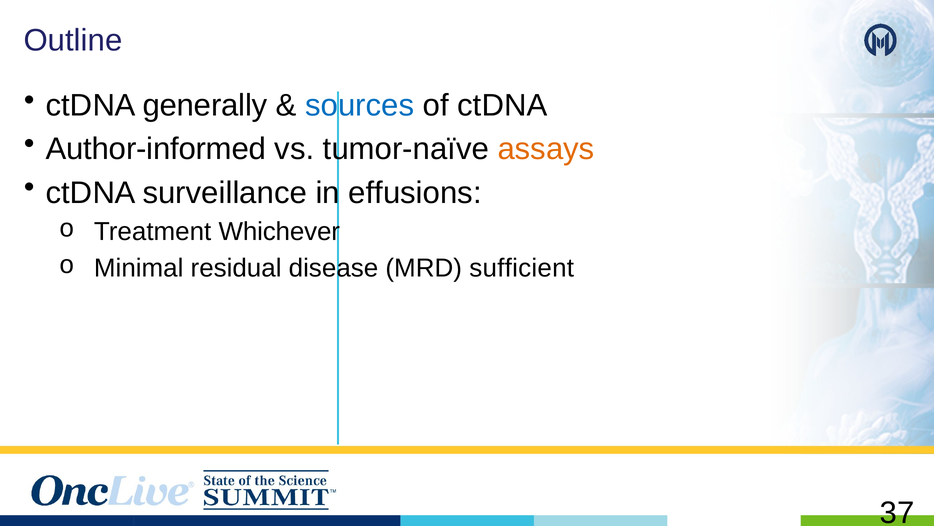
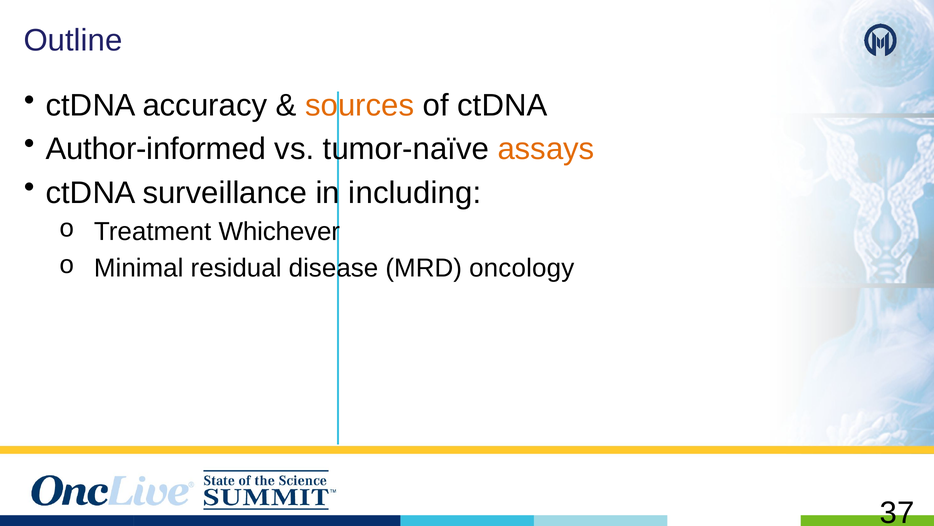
generally: generally -> accuracy (205, 106)
sources colour: blue -> orange (360, 106)
effusions: effusions -> including (415, 193)
sufficient: sufficient -> oncology (522, 268)
